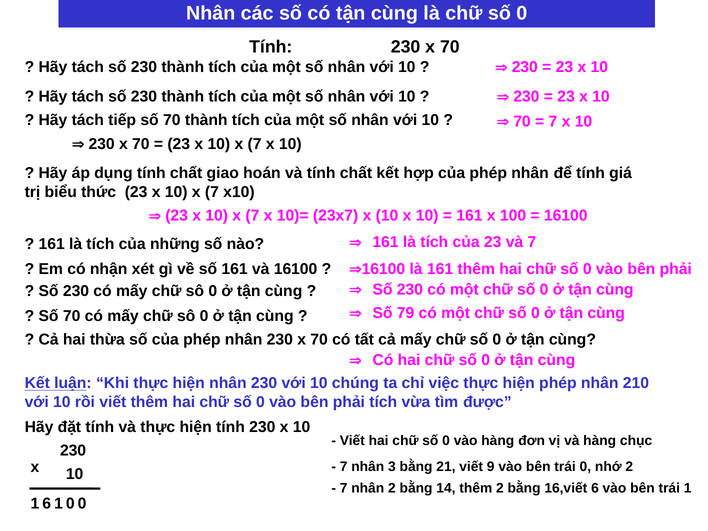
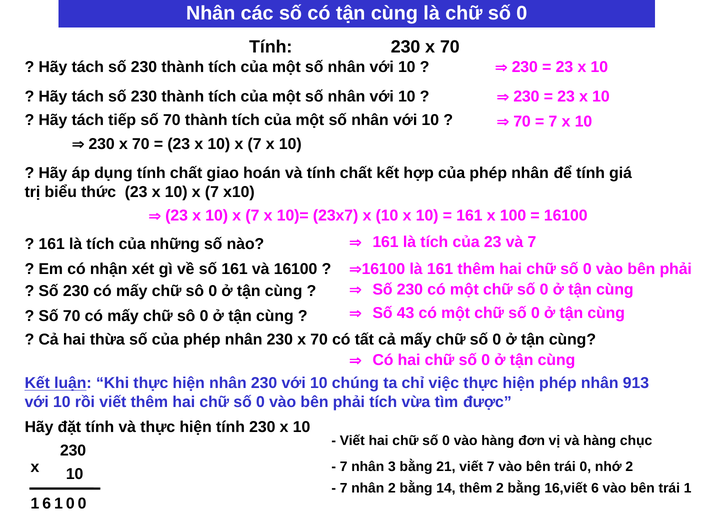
79: 79 -> 43 (406, 313)
210: 210 -> 913 (636, 383)
viết 9: 9 -> 7 (491, 467)
